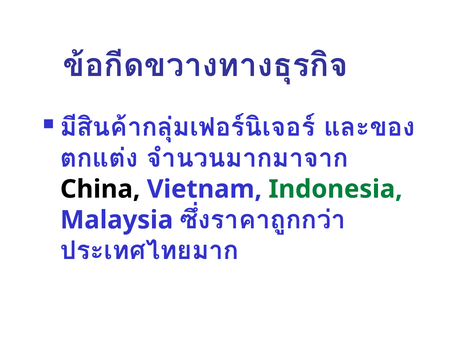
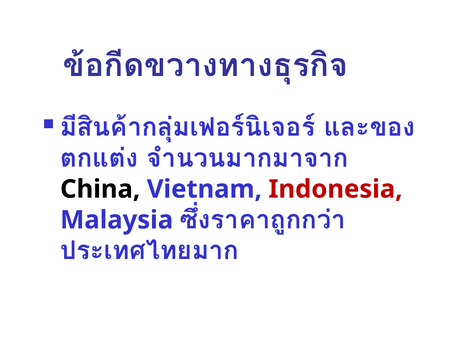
Indonesia colour: green -> red (335, 189)
